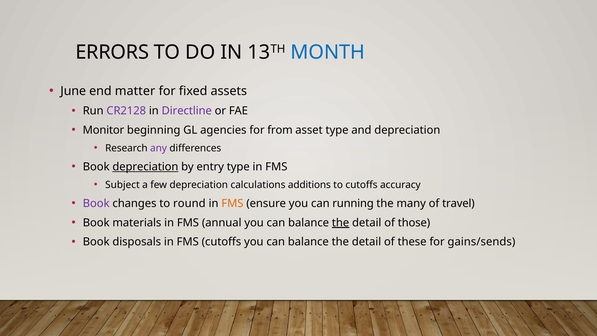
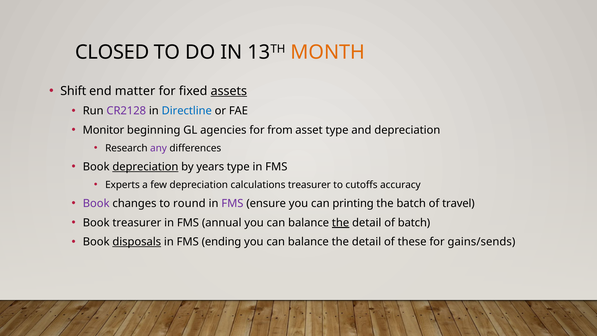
ERRORS: ERRORS -> CLOSED (112, 52)
MONTH colour: blue -> orange (328, 52)
June: June -> Shift (73, 91)
assets underline: none -> present (229, 91)
Directline colour: purple -> blue (187, 111)
entry: entry -> years (210, 167)
Subject: Subject -> Experts (122, 185)
calculations additions: additions -> treasurer (309, 185)
FMS colour: orange -> purple (232, 203)
running: running -> printing (353, 203)
the many: many -> batch (411, 203)
Book materials: materials -> treasurer (137, 223)
of those: those -> batch (414, 223)
disposals underline: none -> present (137, 242)
FMS cutoffs: cutoffs -> ending (222, 242)
